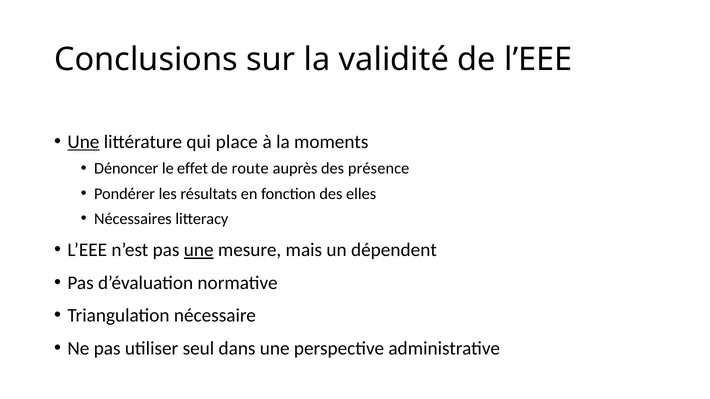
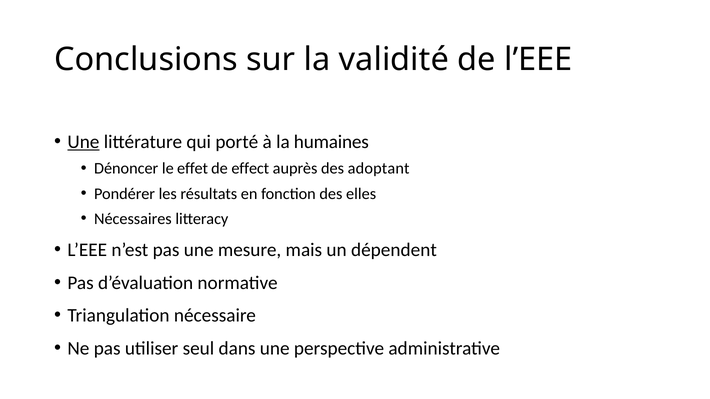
place: place -> porté (237, 142)
moments: moments -> humaines (331, 142)
route: route -> effect (250, 169)
présence: présence -> adoptant (379, 169)
une underline: present -> none (199, 250)
